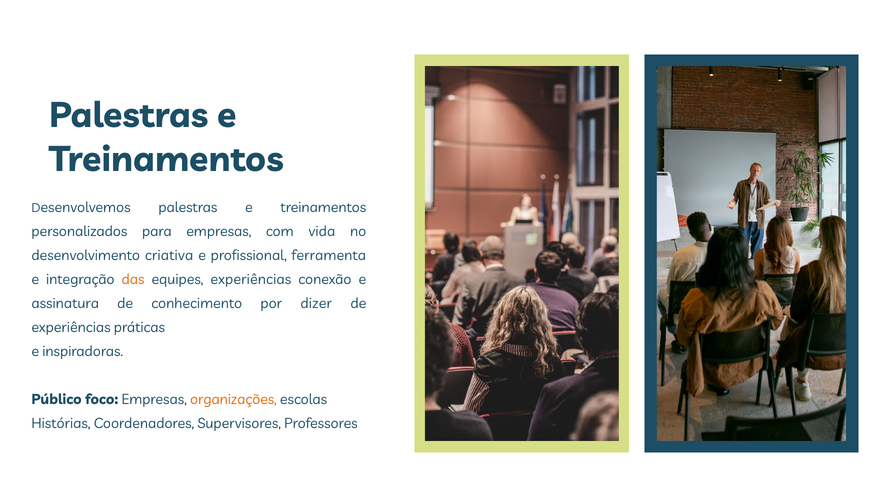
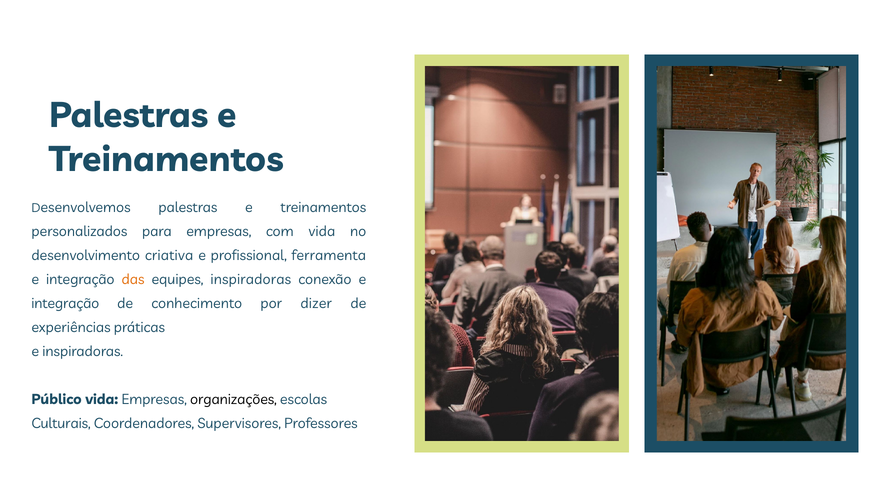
equipes experiências: experiências -> inspiradoras (251, 279)
assinatura: assinatura -> integração (65, 303)
Público foco: foco -> vida (102, 399)
organizações colour: orange -> black (233, 399)
Histórias: Histórias -> Culturais (61, 423)
